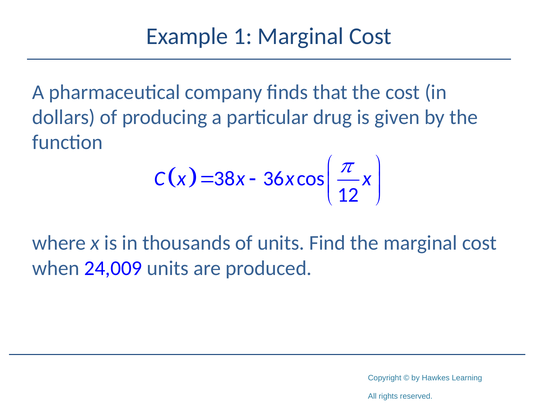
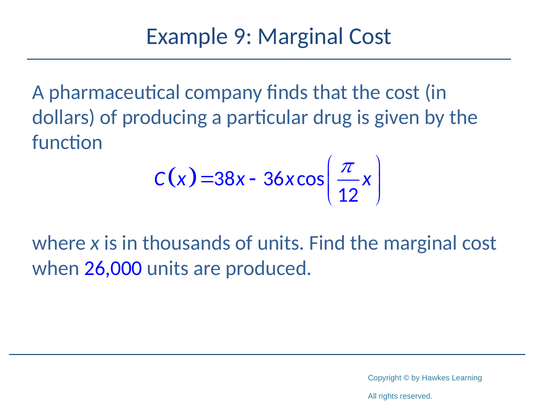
1: 1 -> 9 (243, 36)
24,009: 24,009 -> 26,000 (113, 268)
